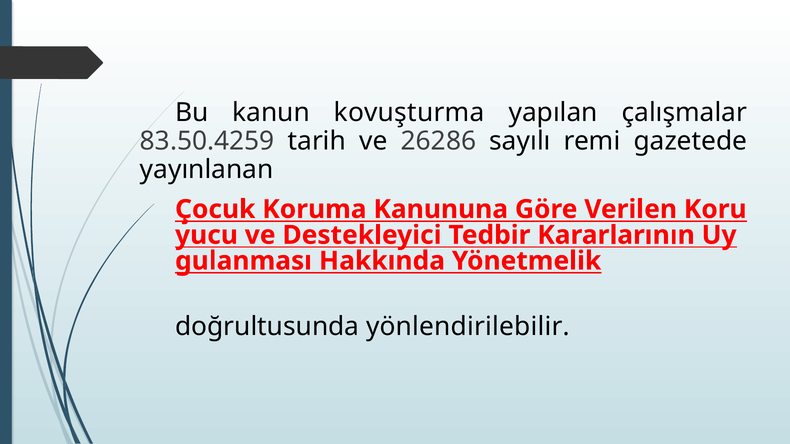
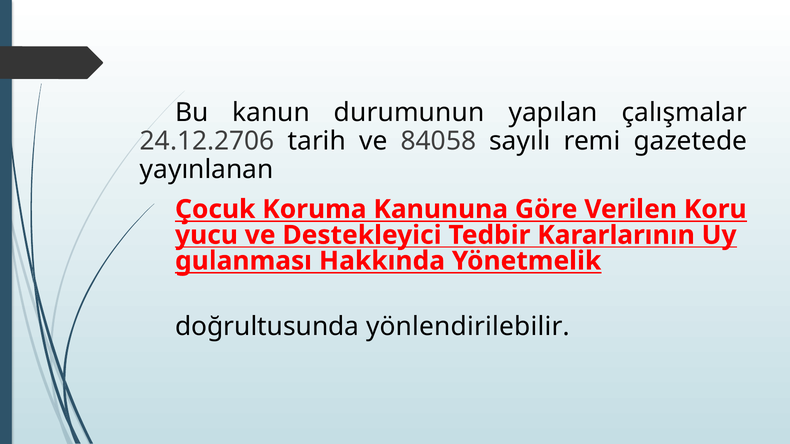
kovuşturma: kovuşturma -> durumunun (409, 113)
83.50.4259: 83.50.4259 -> 24.12.2706 (207, 141)
26286: 26286 -> 84058 (439, 141)
